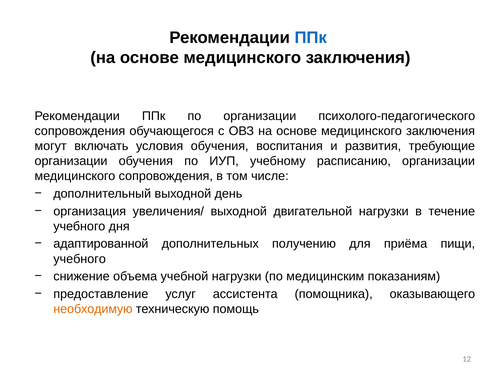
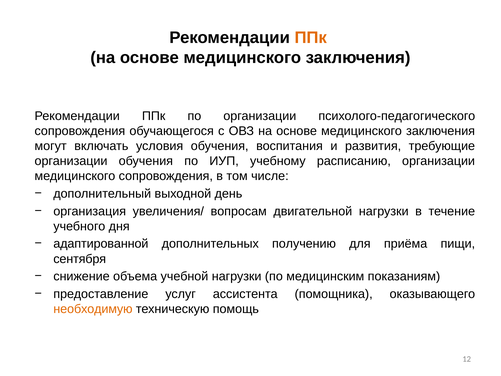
ППк colour: blue -> orange (311, 38)
увеличения/ выходной: выходной -> вопросам (239, 211)
учебного: учебного -> сентября (80, 259)
